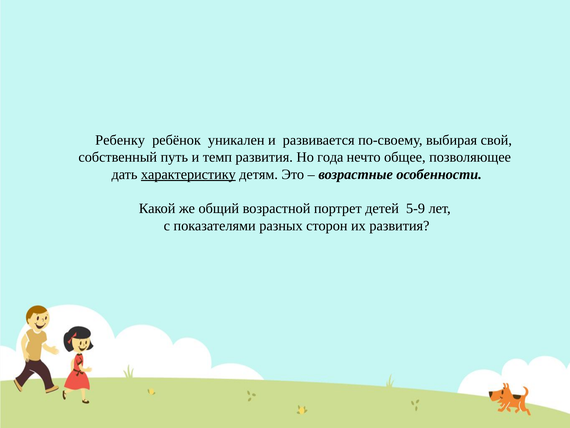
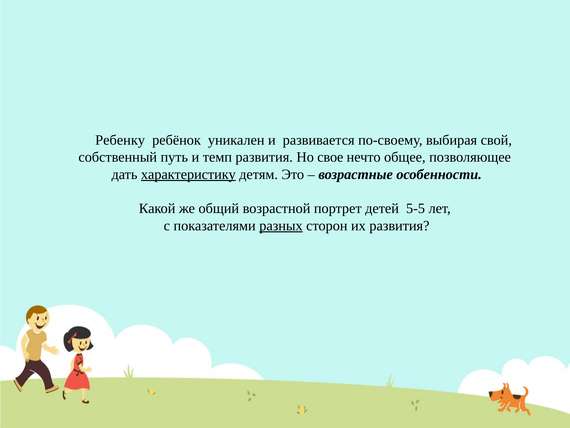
года: года -> свое (330, 157)
5-9: 5-9 -> 5-5 (416, 208)
разных underline: none -> present (281, 225)
